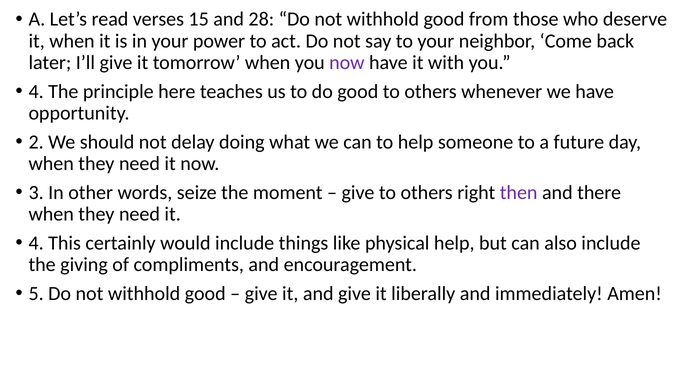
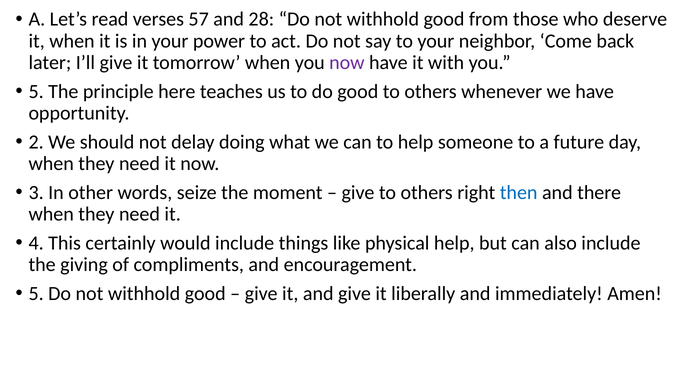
15: 15 -> 57 (199, 19)
4: 4 -> 5 (36, 91)
then colour: purple -> blue (519, 193)
